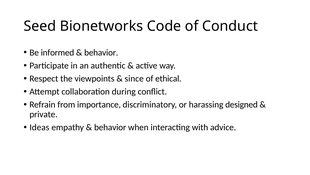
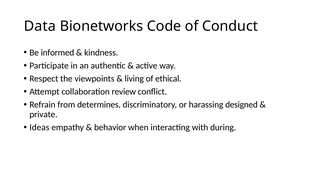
Seed: Seed -> Data (40, 26)
behavior: behavior -> kindness (101, 52)
since: since -> living (134, 78)
during: during -> review (124, 91)
importance: importance -> determines (99, 104)
advice: advice -> during (223, 127)
